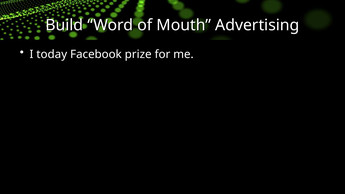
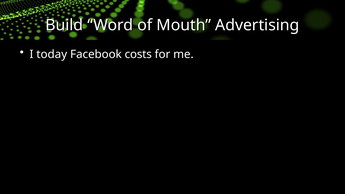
prize: prize -> costs (138, 54)
